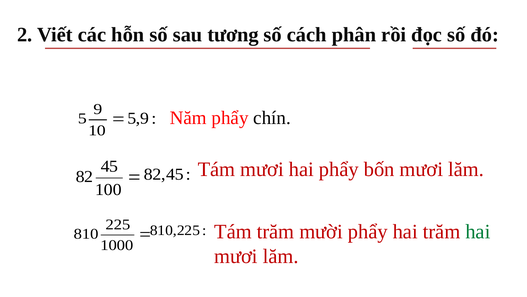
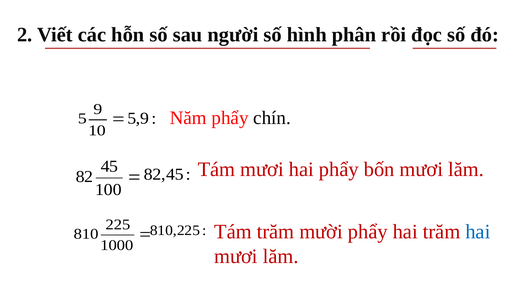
tương: tương -> người (233, 35)
cách: cách -> hình (307, 35)
hai colour: green -> blue (478, 231)
